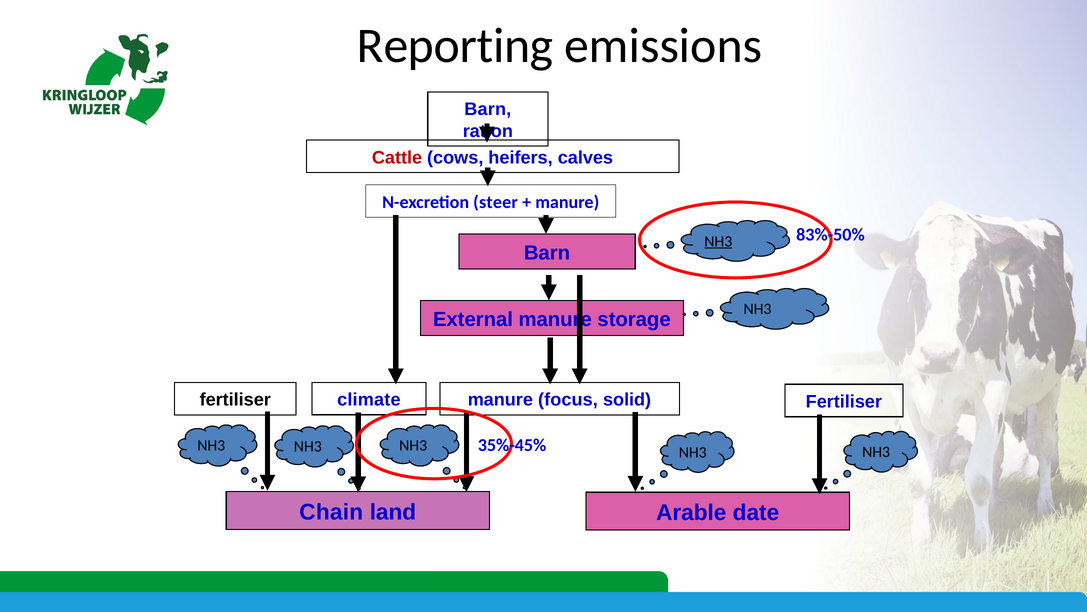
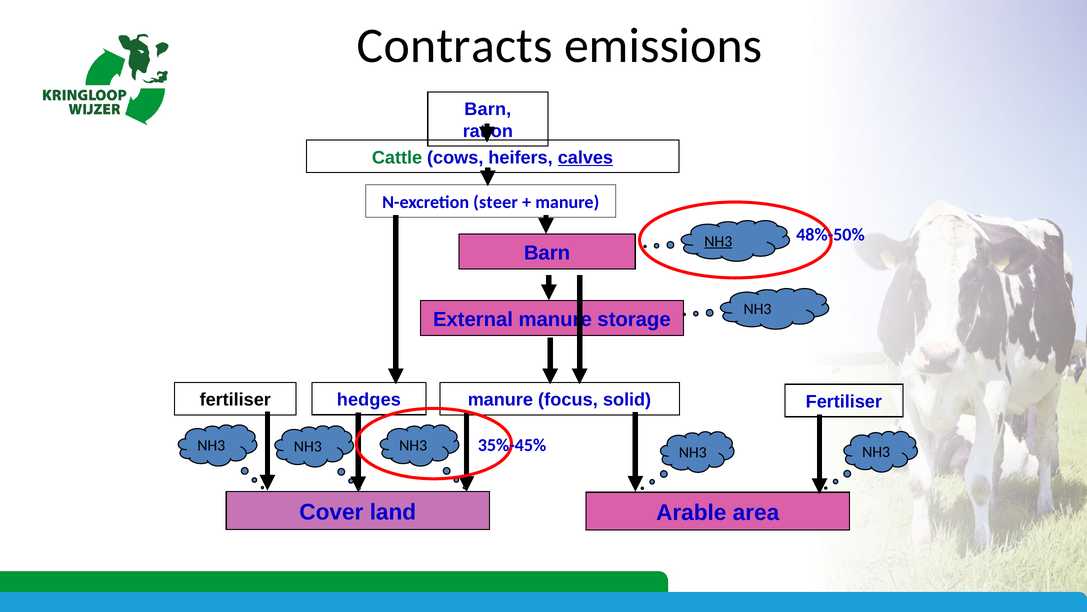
Reporting: Reporting -> Contracts (455, 46)
Cattle colour: red -> green (397, 157)
calves underline: none -> present (585, 157)
83%-50%: 83%-50% -> 48%-50% (830, 234)
climate: climate -> hedges (369, 400)
Chain: Chain -> Cover (331, 512)
date: date -> area (756, 512)
